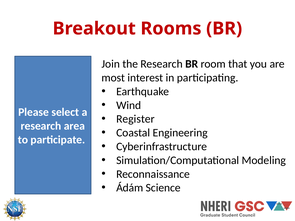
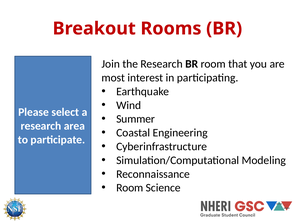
Register: Register -> Summer (136, 119)
Ádám: Ádám -> Room (130, 188)
